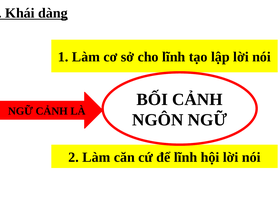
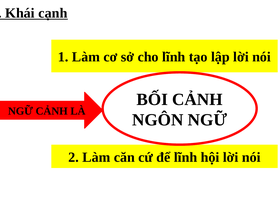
dàng: dàng -> cạnh (53, 13)
